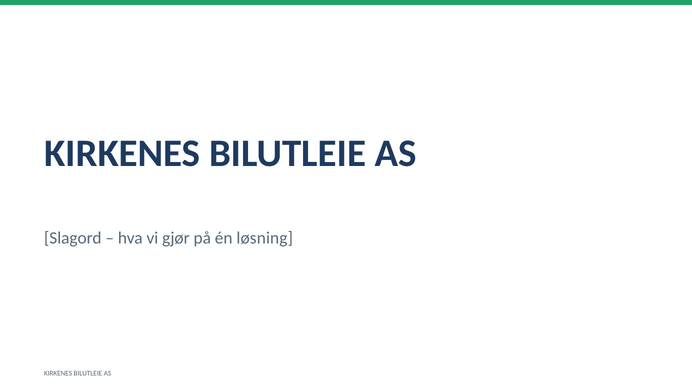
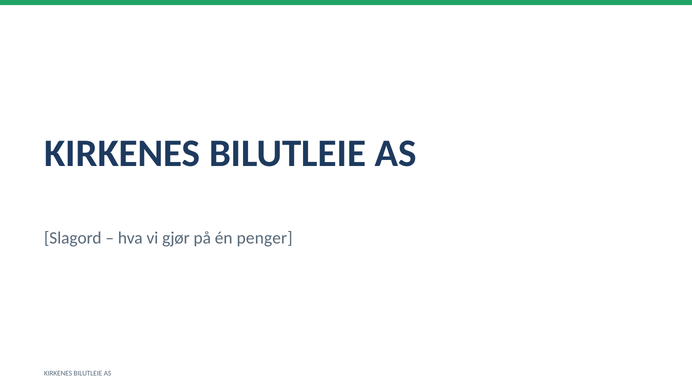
løsning: løsning -> penger (265, 238)
